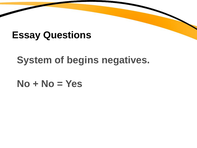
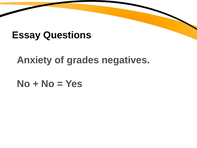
System: System -> Anxiety (34, 60)
begins: begins -> grades (83, 60)
